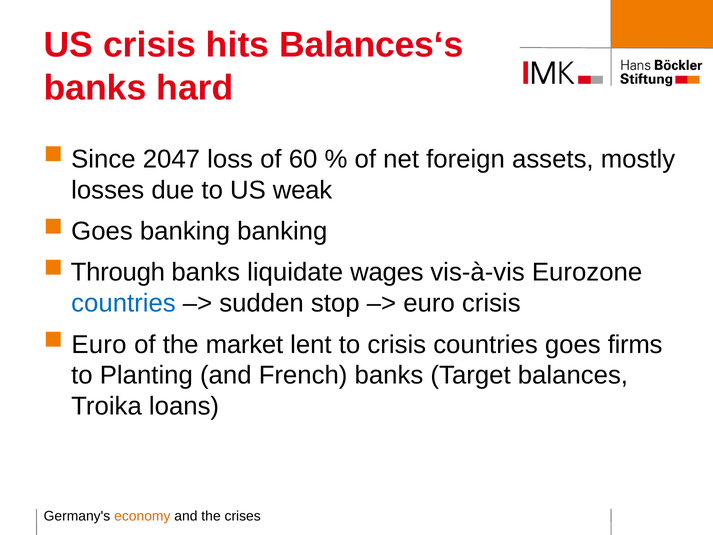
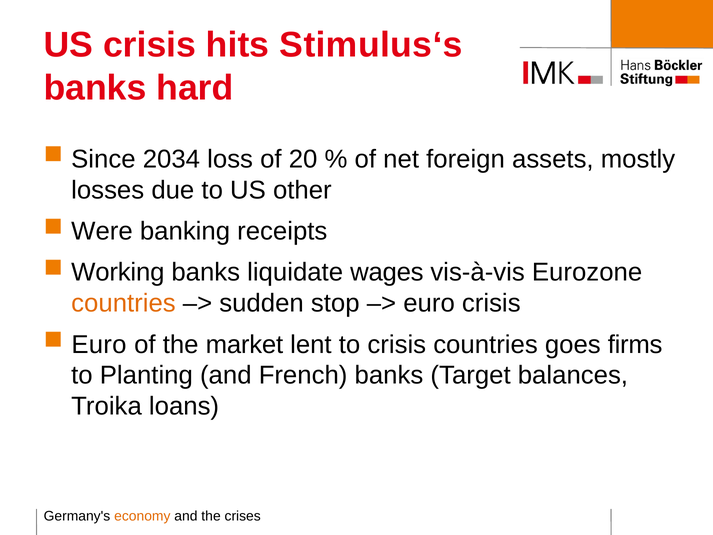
Balances‘s: Balances‘s -> Stimulus‘s (371, 45)
2047: 2047 -> 2034 (171, 159)
60: 60 -> 20 (303, 159)
weak: weak -> other (302, 190)
Goes: Goes -> Were (102, 231)
banking banking: banking -> receipts (282, 231)
Through: Through -> Working (118, 272)
countries colour: blue -> orange (123, 303)
